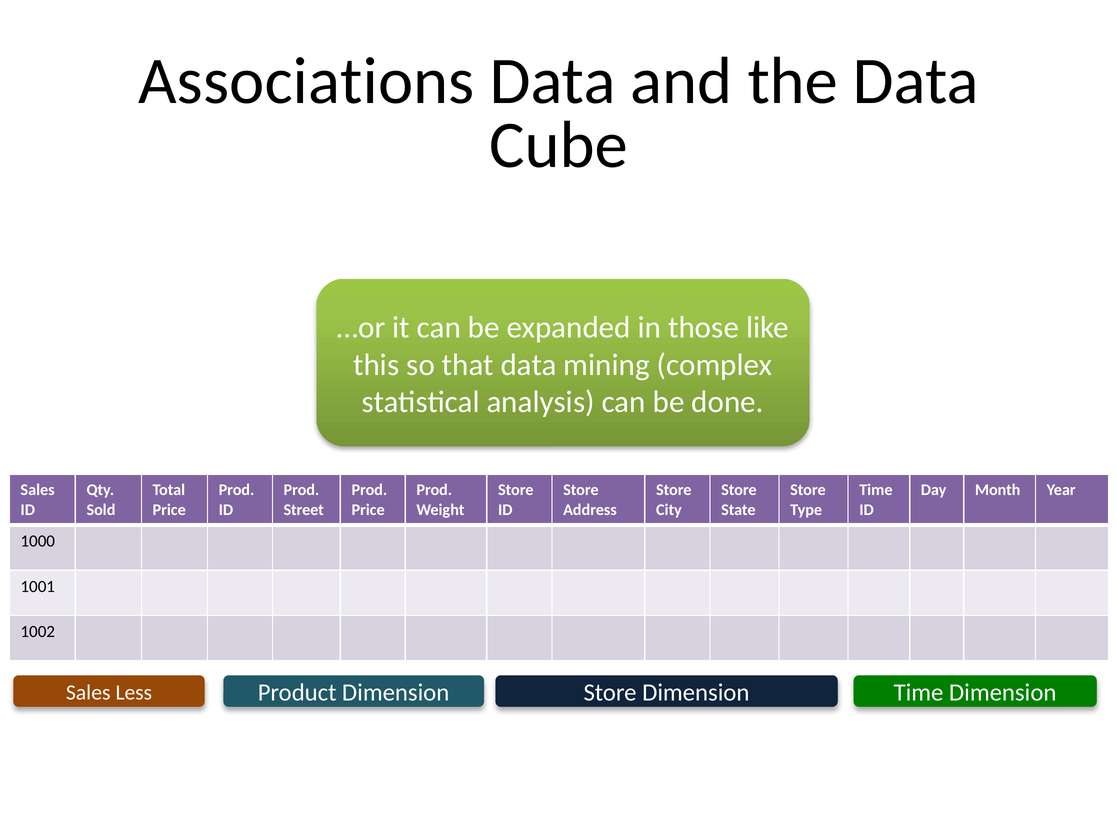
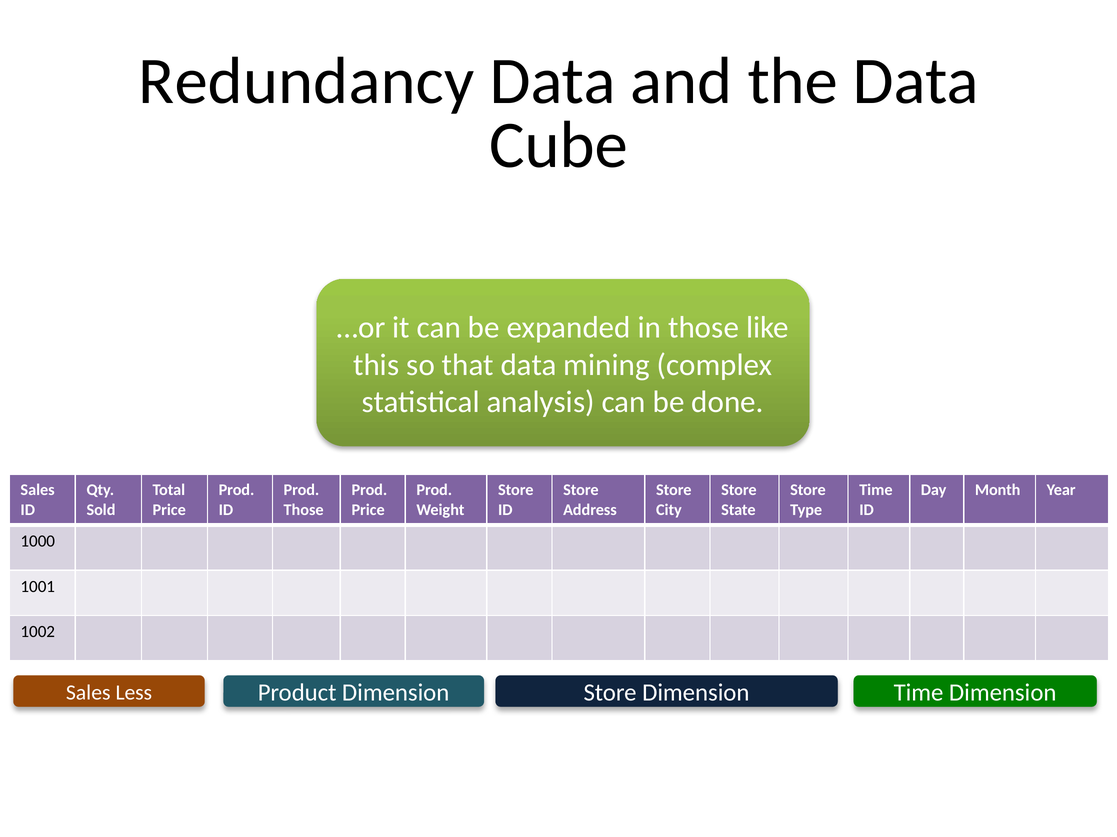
Associations: Associations -> Redundancy (306, 81)
Street: Street -> Those (304, 510)
